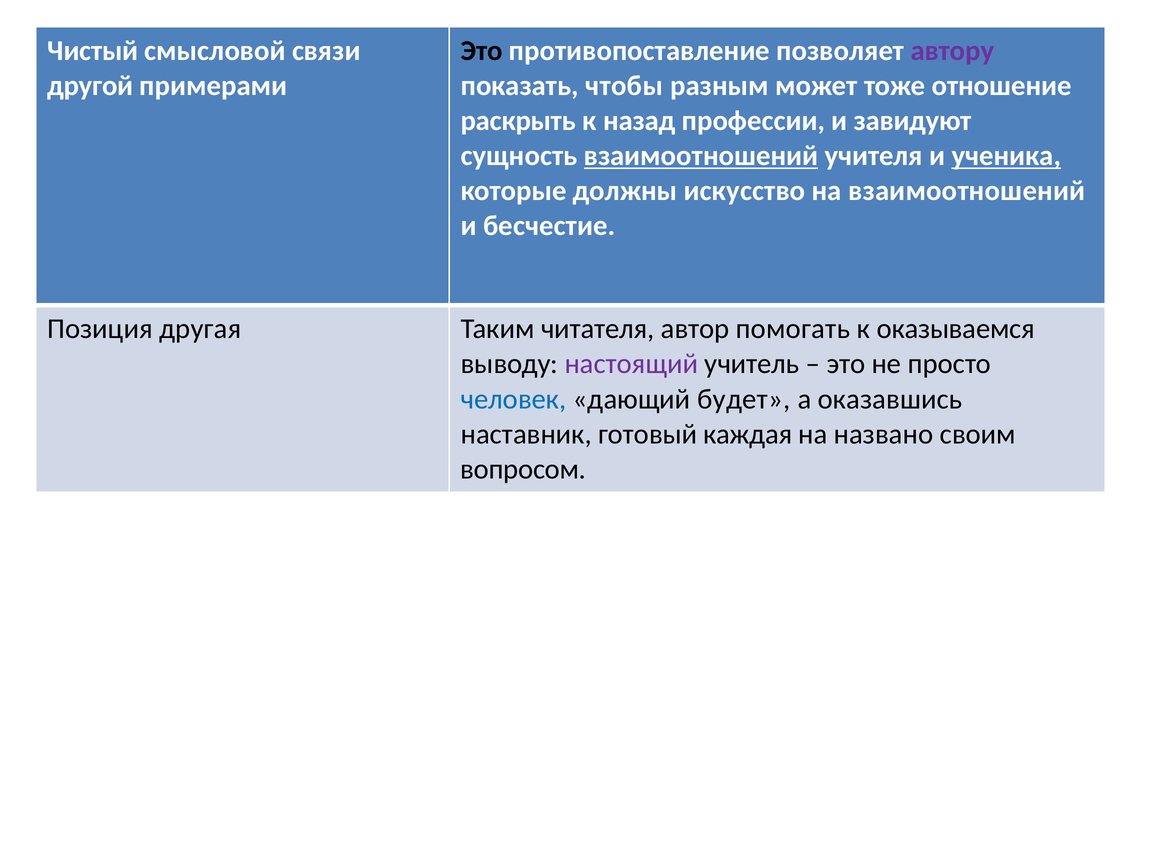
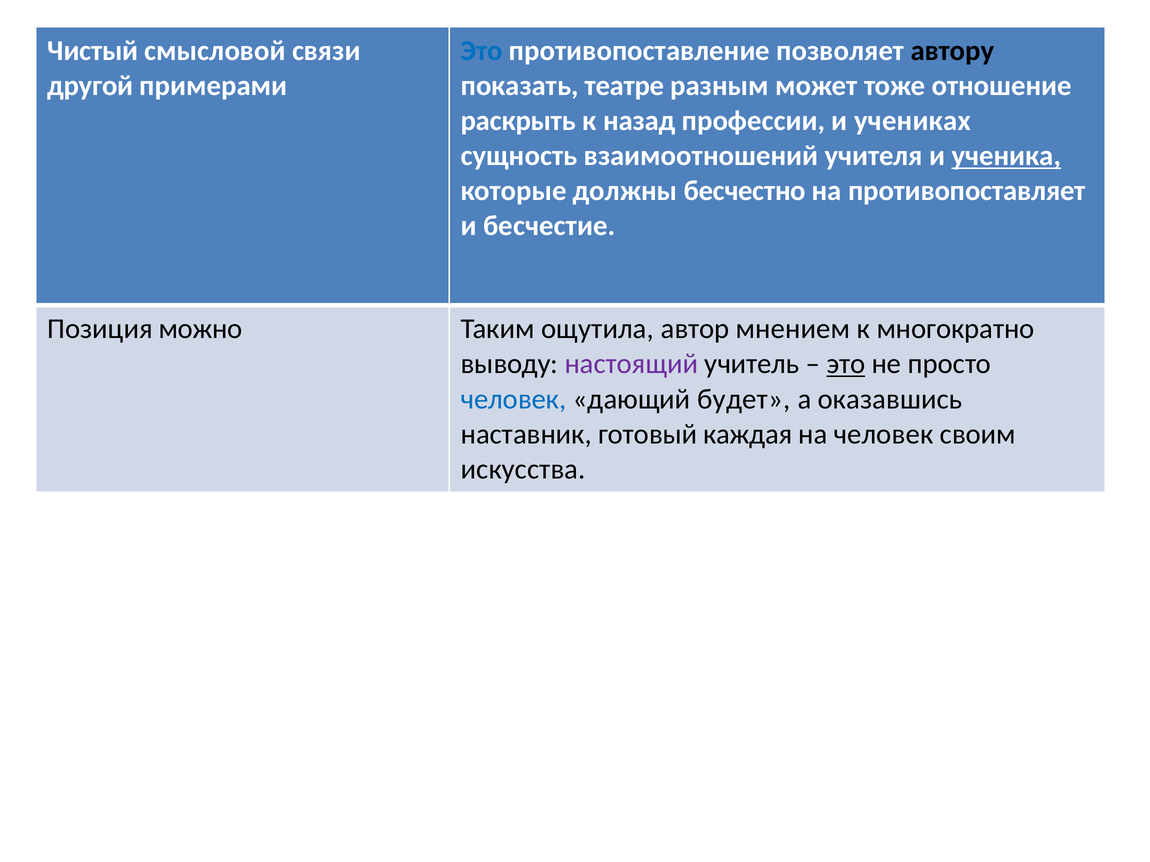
Это colour: black -> blue (482, 51)
автору colour: purple -> black (952, 51)
чтобы: чтобы -> театре (625, 86)
завидуют: завидуют -> учениках (912, 121)
взаимоотношений underline: present -> none (701, 156)
искусство: искусство -> бесчестно (745, 191)
на взаимоотношений: взаимоотношений -> противопоставляет (967, 191)
другая: другая -> можно (201, 329)
читателя: читателя -> ощутила (598, 329)
помогать: помогать -> мнением (793, 329)
оказываемся: оказываемся -> многократно (956, 329)
это underline: none -> present (846, 364)
на названо: названо -> человек (883, 434)
вопросом: вопросом -> искусства (523, 469)
